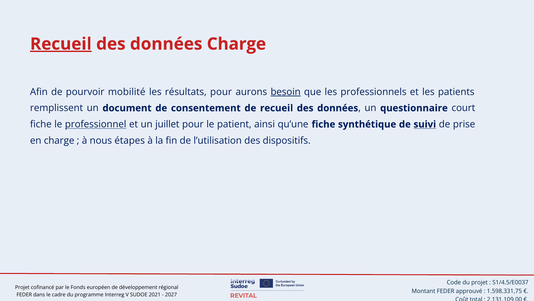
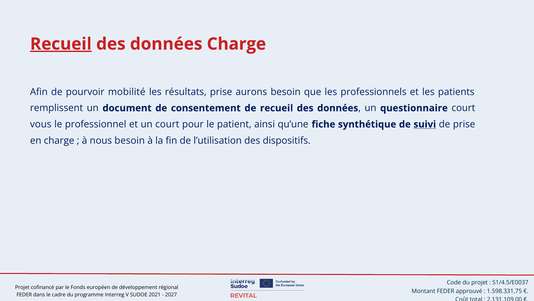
résultats pour: pour -> prise (221, 92)
besoin underline: present -> none (286, 92)
fiche: fiche -> vous (41, 124)
professionnel underline: present -> none (96, 124)
un juillet: juillet -> court (167, 124)
nous étapes: étapes -> besoin (130, 140)
